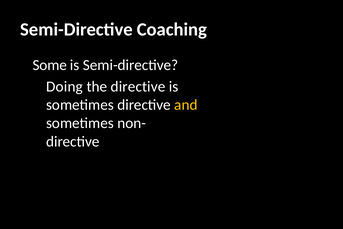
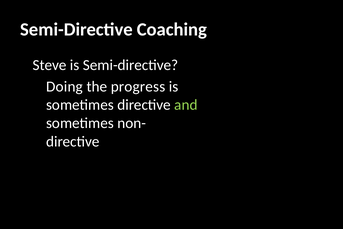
Some: Some -> Steve (50, 65)
the directive: directive -> progress (138, 86)
and colour: yellow -> light green (186, 105)
